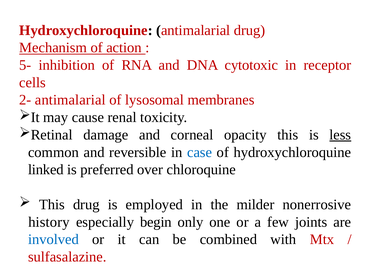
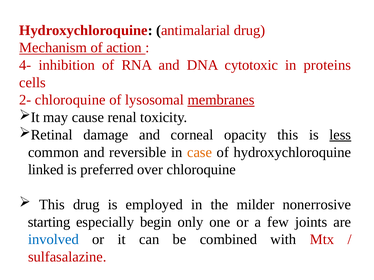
5-: 5- -> 4- (25, 65)
receptor: receptor -> proteins (327, 65)
2- antimalarial: antimalarial -> chloroquine (70, 100)
membranes underline: none -> present (221, 100)
case colour: blue -> orange (200, 153)
history: history -> starting (49, 222)
